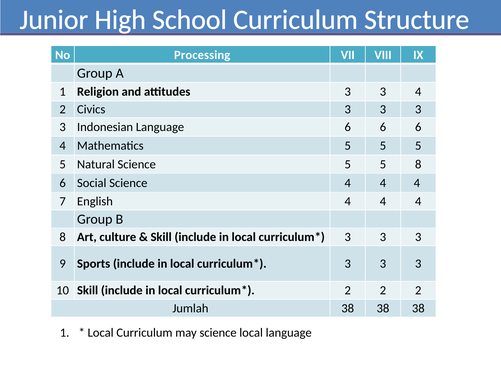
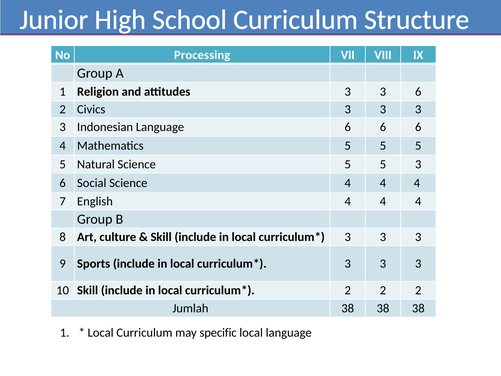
3 3 4: 4 -> 6 (418, 92)
5 8: 8 -> 3 (418, 164)
may science: science -> specific (218, 332)
